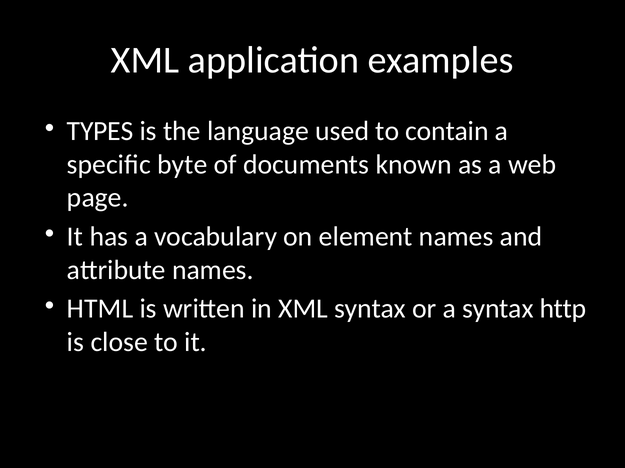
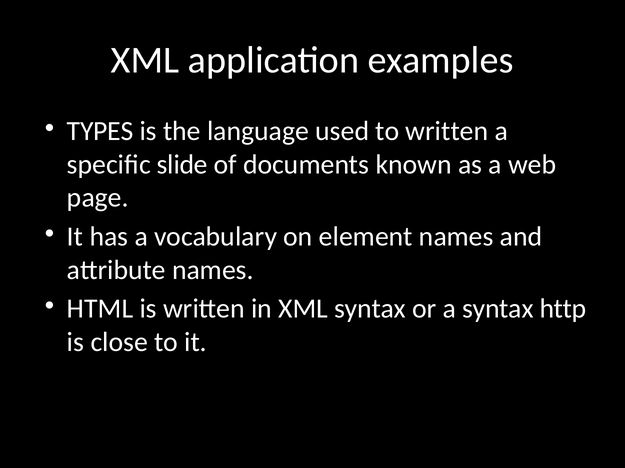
to contain: contain -> written (447, 131)
byte: byte -> slide (182, 165)
